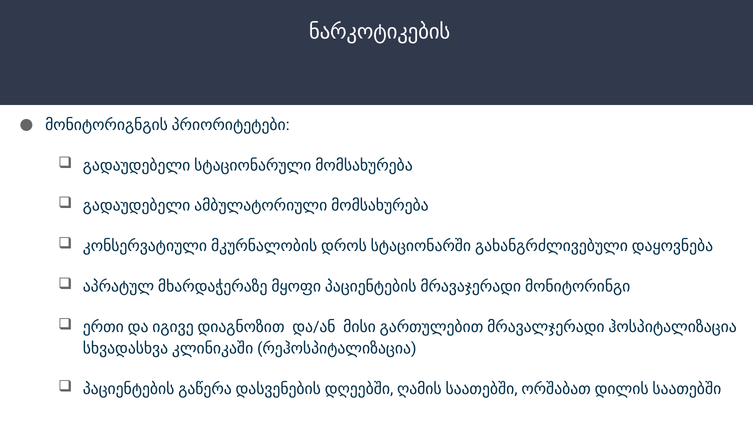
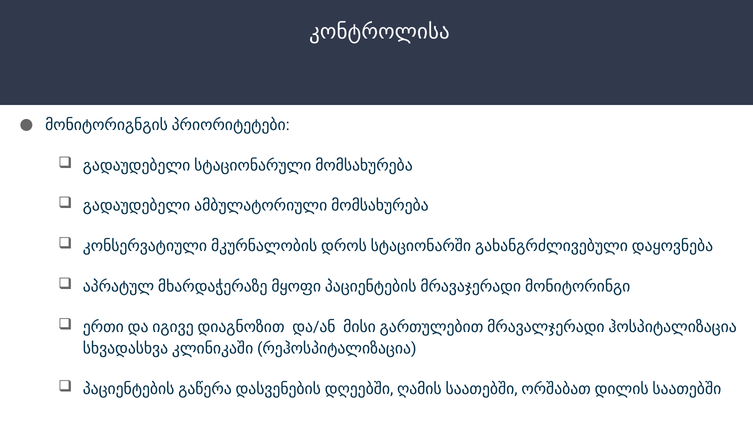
ნარკოტიკების: ნარკოტიკების -> კონტროლისა (379, 32)
